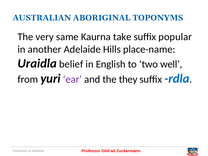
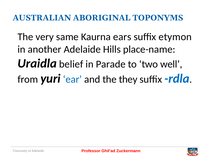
take: take -> ears (122, 37)
popular: popular -> etymon (175, 37)
English: English -> Parade (111, 64)
ear colour: purple -> blue (72, 79)
